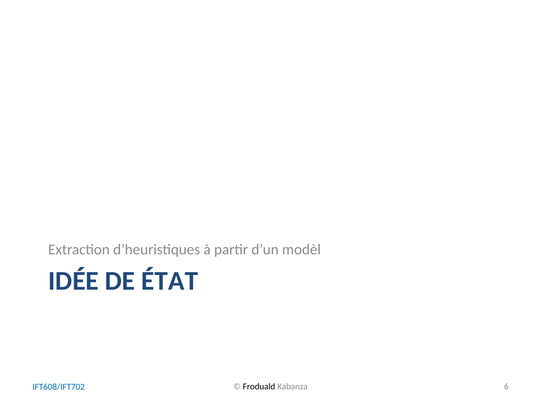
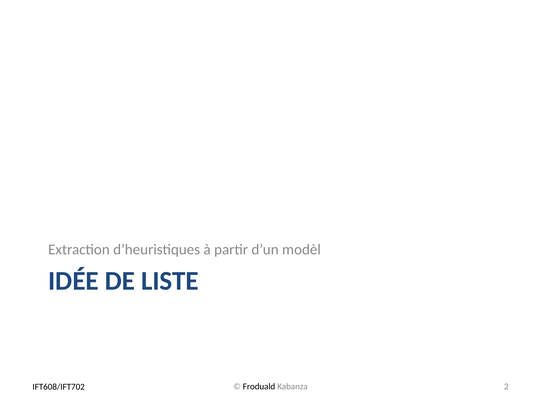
ÉTAT: ÉTAT -> LISTE (170, 282)
6: 6 -> 2 (506, 387)
IFT608/IFT702 colour: blue -> black (59, 387)
